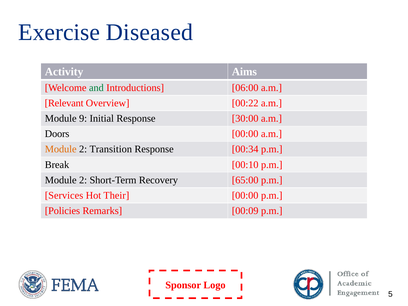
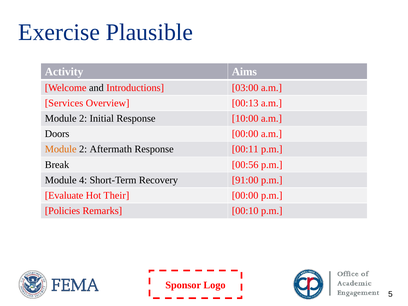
Diseased: Diseased -> Plausible (150, 32)
and colour: green -> black (96, 88)
06:00: 06:00 -> 03:00 (245, 88)
Relevant: Relevant -> Services (64, 103)
00:22: 00:22 -> 00:13 (245, 103)
9: 9 -> 2 (83, 118)
30:00: 30:00 -> 10:00 (245, 118)
Transition: Transition -> Aftermath (111, 149)
00:34: 00:34 -> 00:11 (245, 149)
00:10: 00:10 -> 00:56 (245, 165)
2: 2 -> 4 (83, 180)
65:00: 65:00 -> 91:00 (245, 180)
Services: Services -> Evaluate (64, 195)
00:09: 00:09 -> 00:10 (245, 211)
